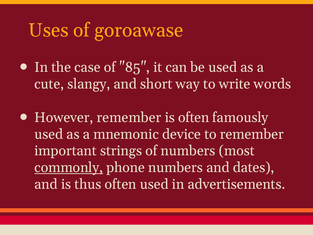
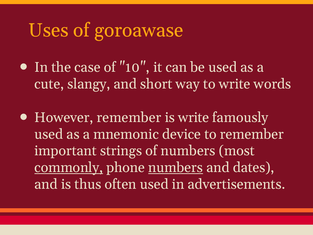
85: 85 -> 10 (135, 67)
is often: often -> write (194, 117)
numbers underline: none -> present (176, 167)
